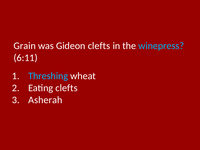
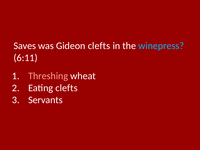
Grain: Grain -> Saves (25, 46)
Threshing colour: light blue -> pink (48, 76)
Asherah: Asherah -> Servants (45, 100)
